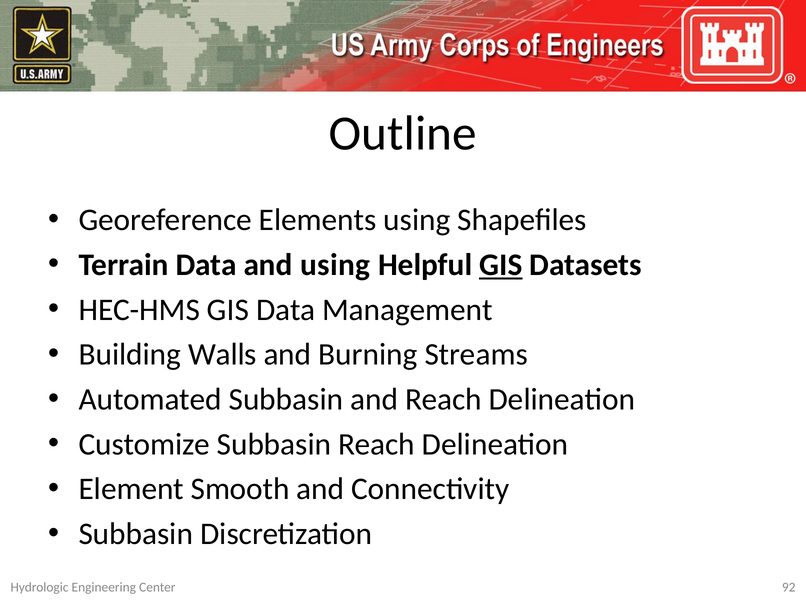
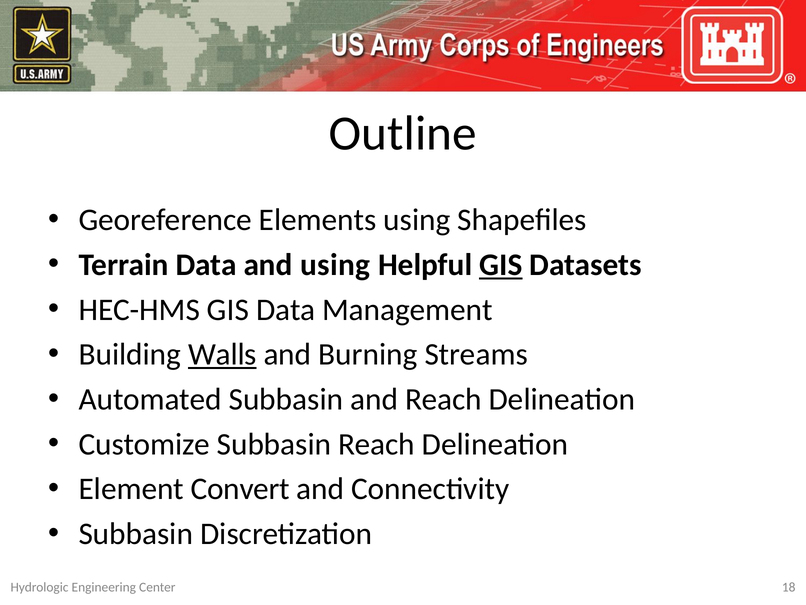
Walls underline: none -> present (222, 354)
Smooth: Smooth -> Convert (240, 489)
92: 92 -> 18 (789, 587)
